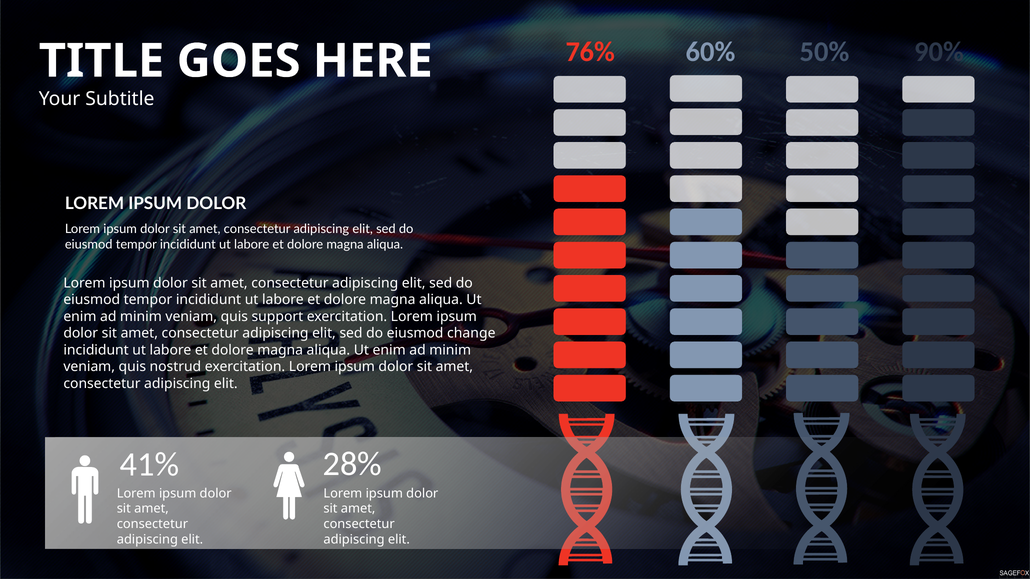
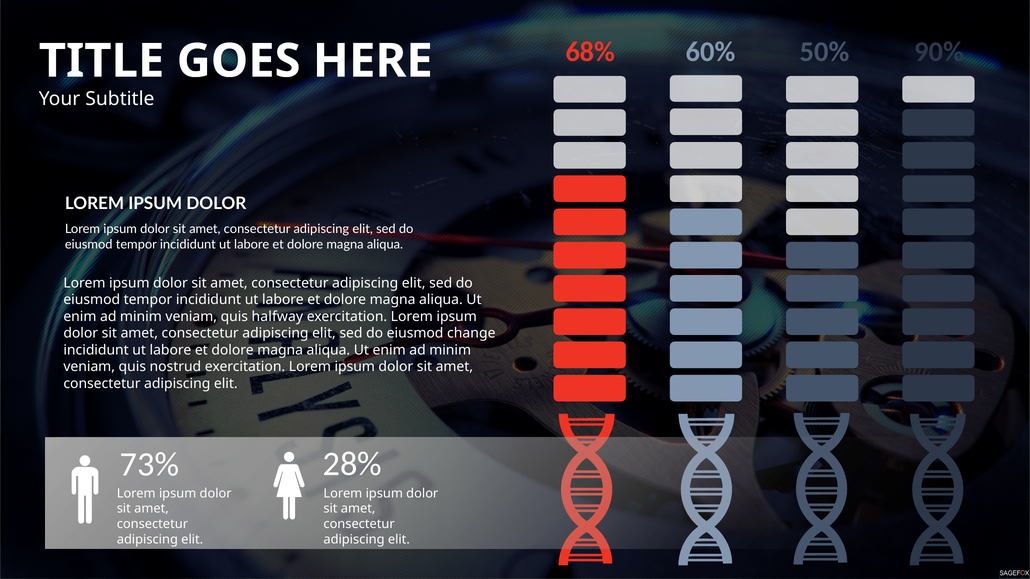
76%: 76% -> 68% (590, 52)
support: support -> halfway (277, 317)
41%: 41% -> 73% (150, 465)
